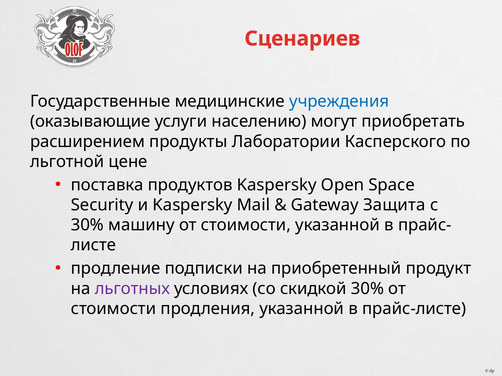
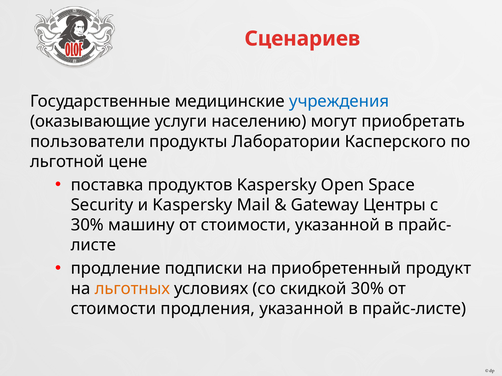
расширением: расширением -> пользователи (87, 142)
Защита: Защита -> Центры (394, 205)
льготных colour: purple -> orange (132, 289)
